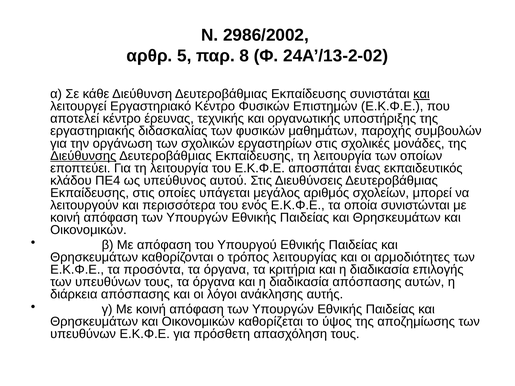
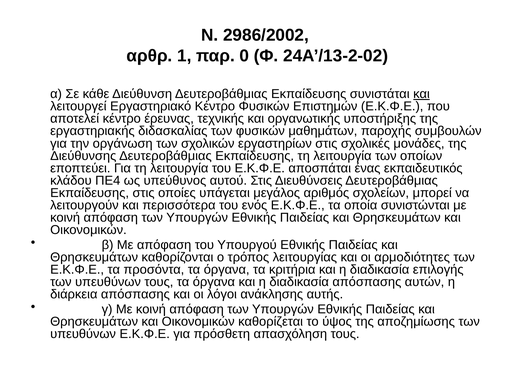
5: 5 -> 1 (184, 56)
8: 8 -> 0 (244, 56)
Διεύθυνσης underline: present -> none (83, 156)
